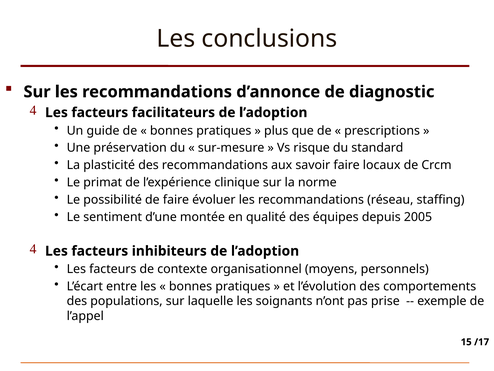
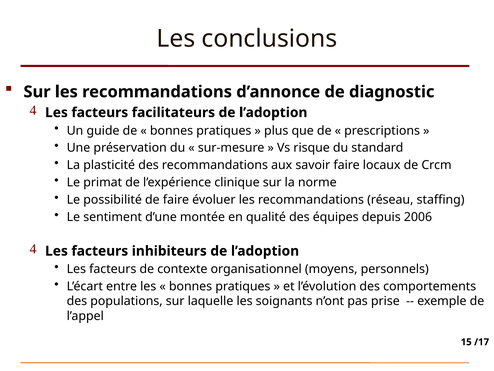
2005: 2005 -> 2006 (418, 217)
